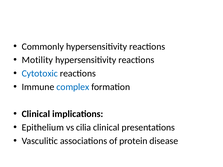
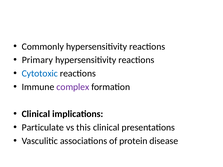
Motility: Motility -> Primary (37, 60)
complex colour: blue -> purple (73, 87)
Epithelium: Epithelium -> Particulate (43, 128)
cilia: cilia -> this (83, 128)
